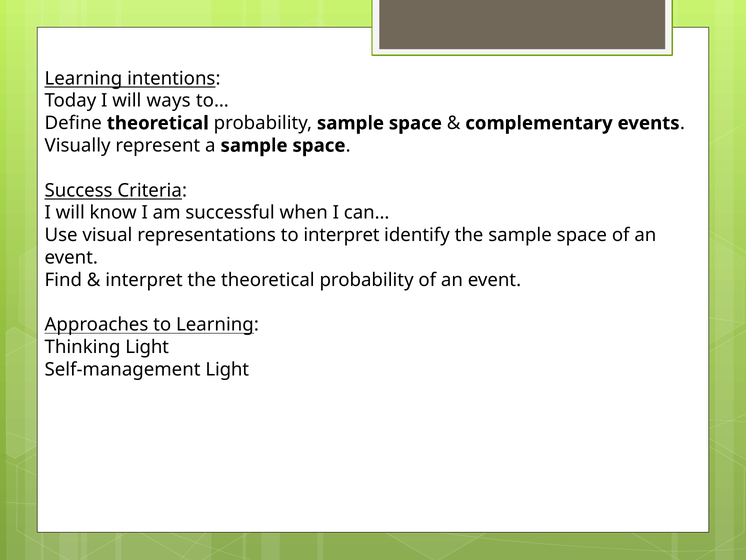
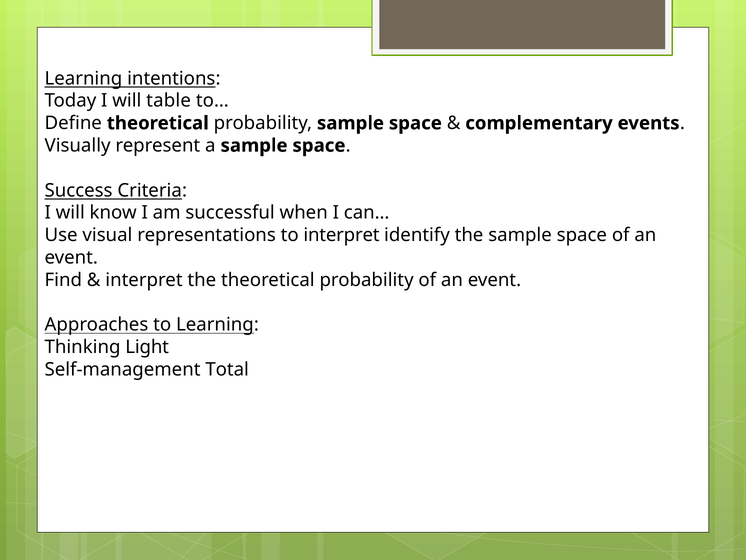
ways: ways -> table (169, 101)
Self-management Light: Light -> Total (227, 369)
